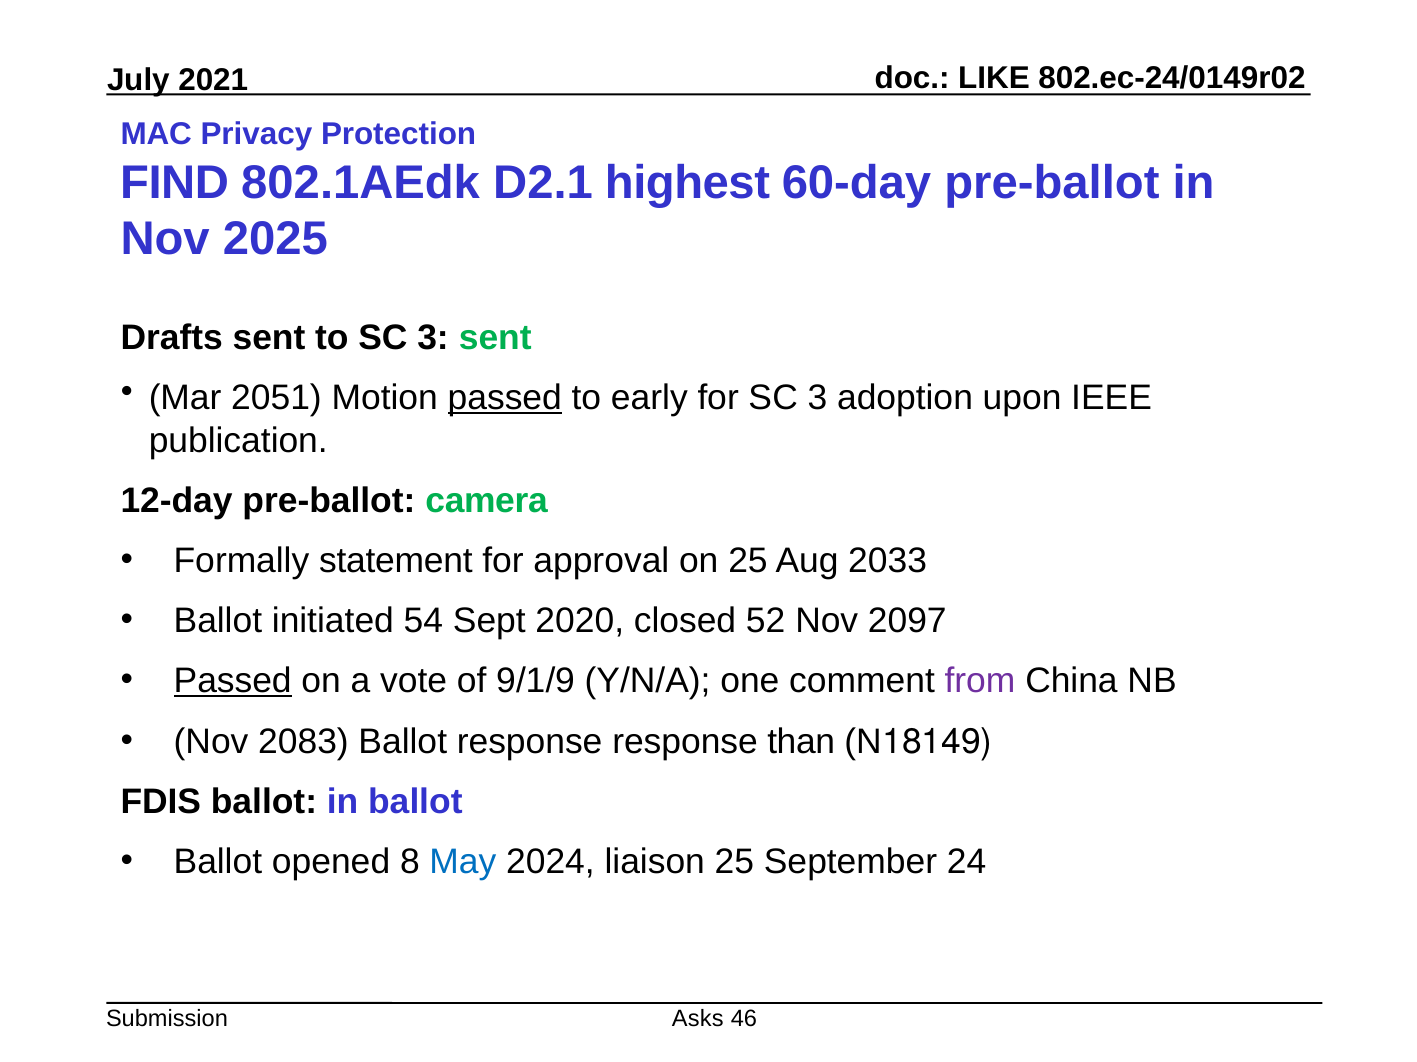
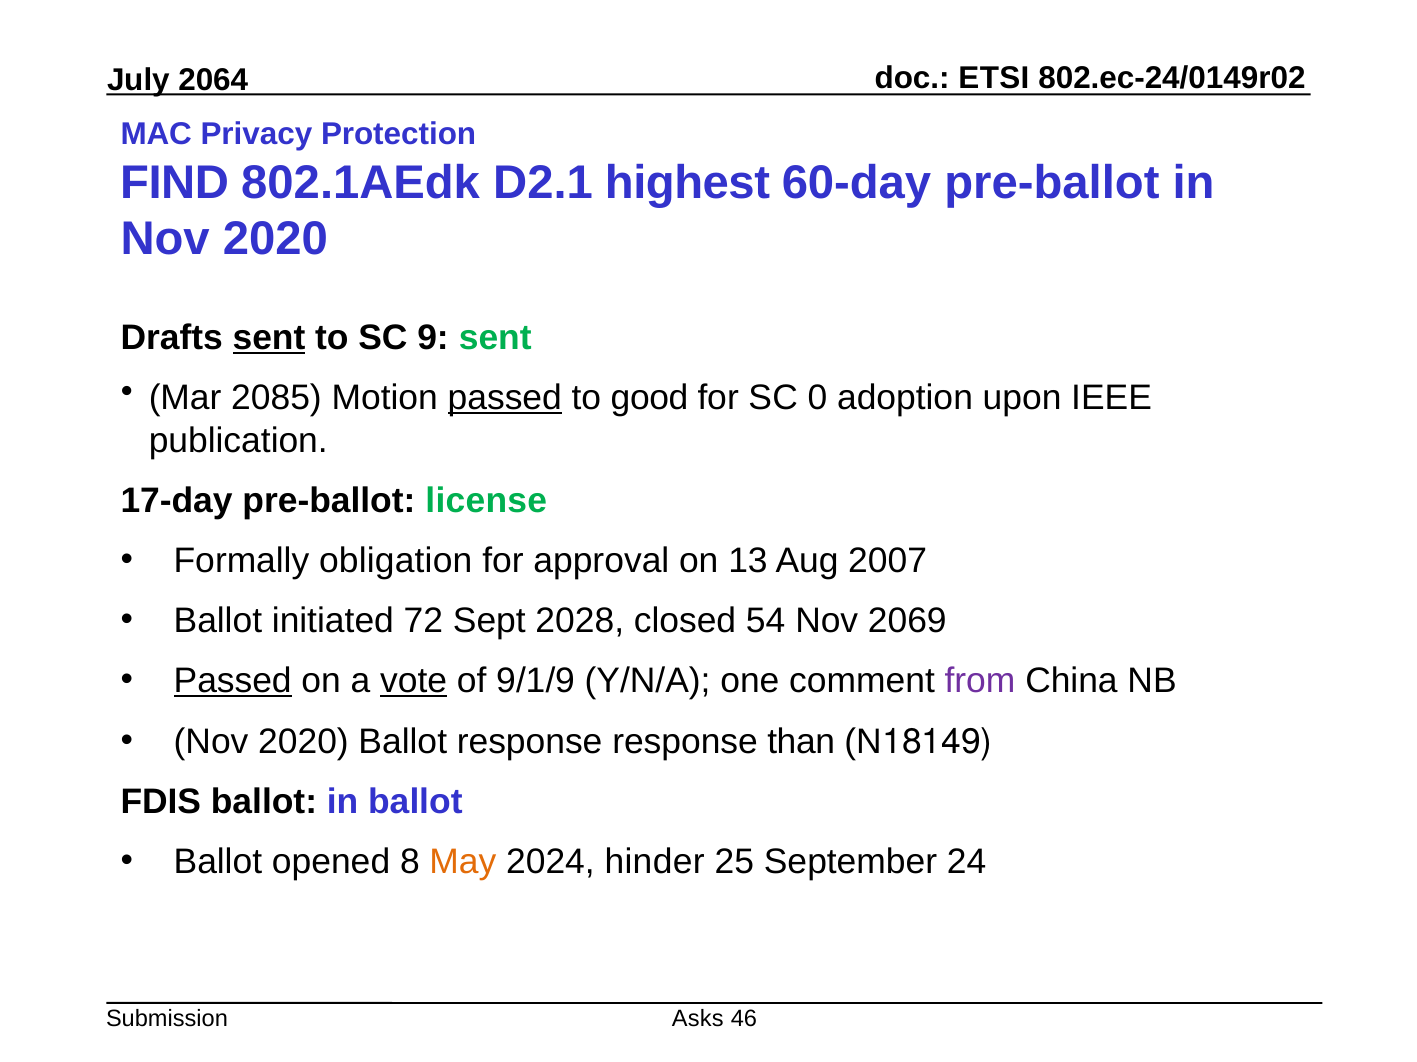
LIKE: LIKE -> ETSI (994, 78)
2021: 2021 -> 2064 (213, 80)
2025: 2025 -> 2020 (275, 240)
sent underline: none -> present (269, 338)
to SC 3: 3 -> 9 (433, 338)
2051: 2051 -> 2085 (276, 398)
early: early -> good (650, 398)
for SC 3: 3 -> 0 (818, 398)
12-day: 12-day -> 17-day (177, 501)
camera: camera -> license (486, 501)
statement: statement -> obligation (396, 561)
on 25: 25 -> 13 (748, 561)
2033: 2033 -> 2007 (888, 561)
54: 54 -> 72 (423, 621)
2020: 2020 -> 2028 (580, 621)
52: 52 -> 54 (766, 621)
2097: 2097 -> 2069 (907, 621)
vote underline: none -> present (414, 682)
2083: 2083 -> 2020 (304, 742)
May colour: blue -> orange (463, 862)
liaison: liaison -> hinder (655, 862)
